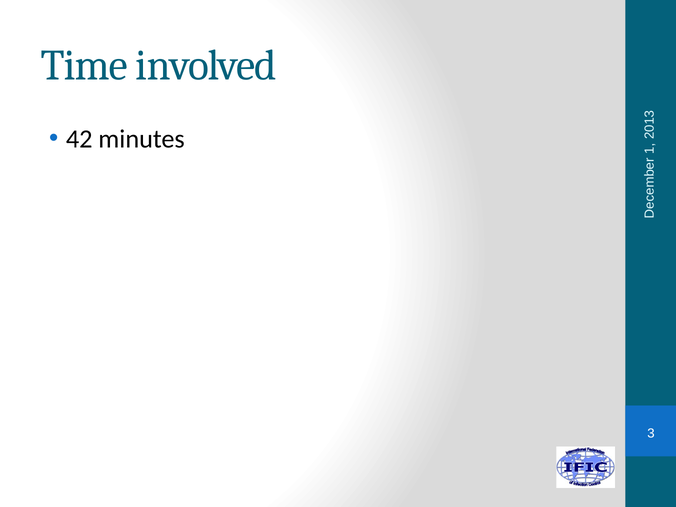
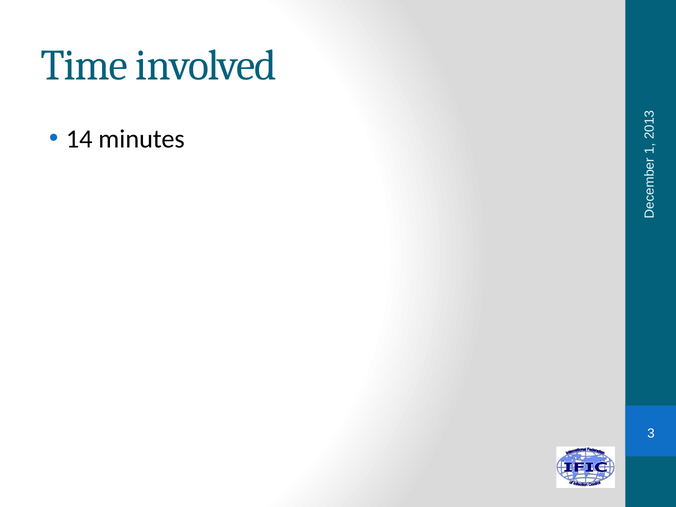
42: 42 -> 14 (79, 139)
